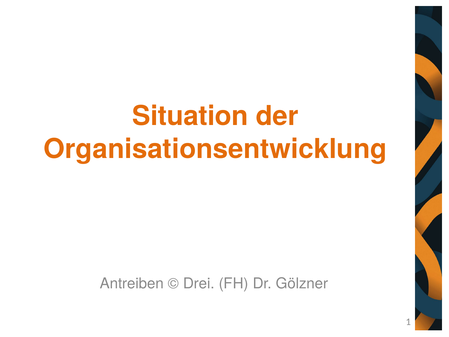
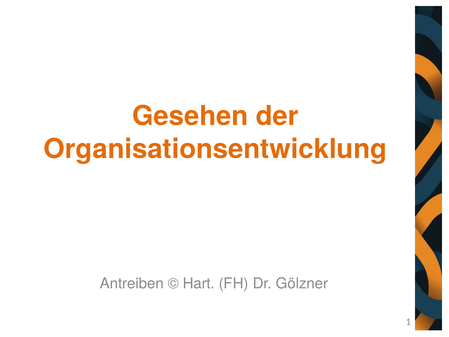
Situation: Situation -> Gesehen (190, 116)
Drei: Drei -> Hart (199, 283)
